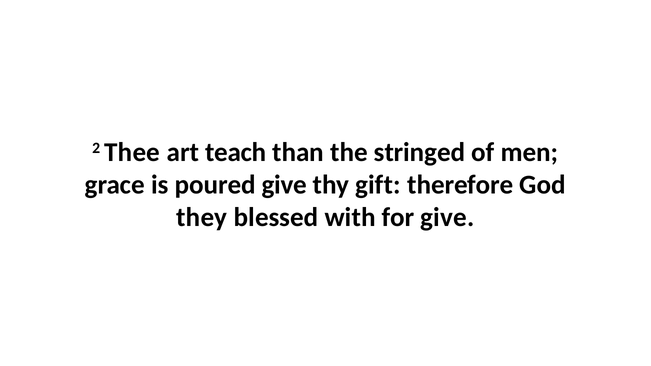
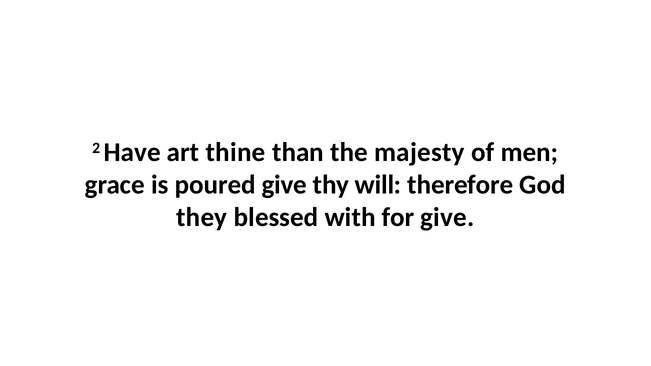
Thee: Thee -> Have (132, 152)
teach: teach -> thine (236, 152)
stringed: stringed -> majesty (419, 152)
gift: gift -> will (378, 185)
